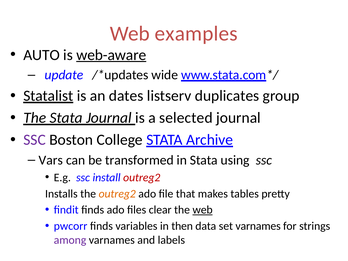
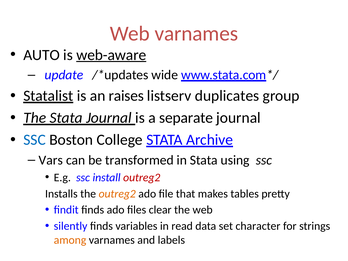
Web examples: examples -> varnames (196, 34)
dates: dates -> raises (126, 96)
selected: selected -> separate (186, 118)
SSC colour: purple -> blue (35, 140)
web underline: present -> none (203, 210)
pwcorr: pwcorr -> silently (71, 226)
then: then -> read (182, 226)
set varnames: varnames -> character (258, 226)
among colour: purple -> orange (70, 240)
